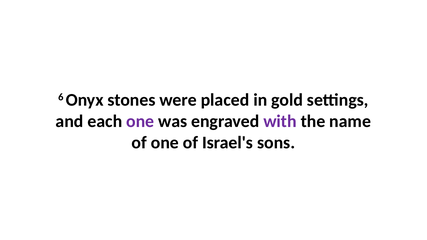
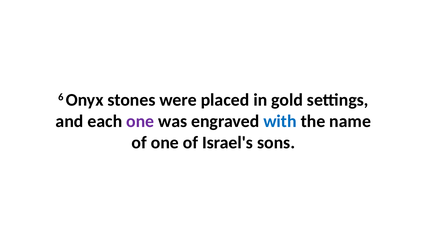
with colour: purple -> blue (280, 121)
